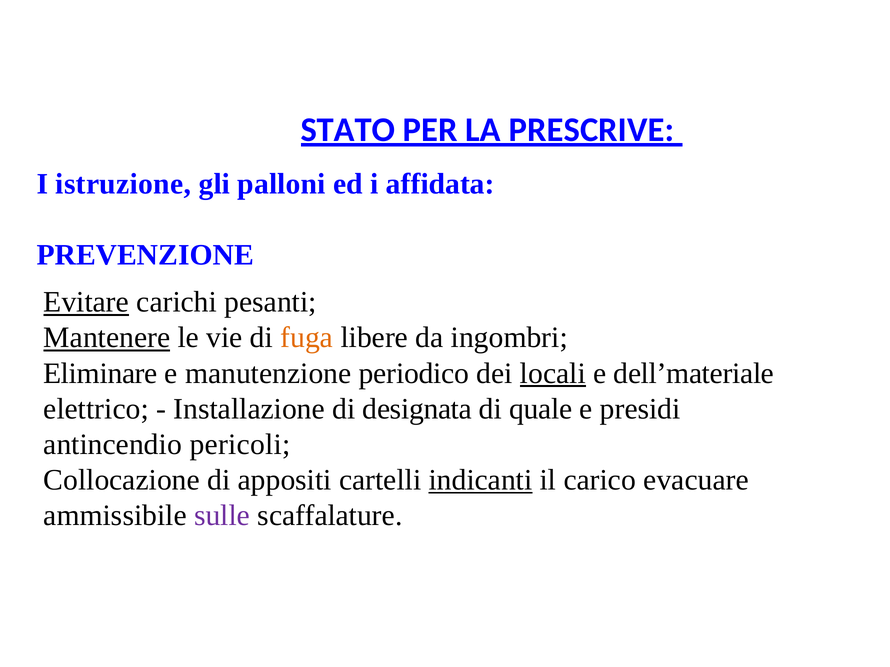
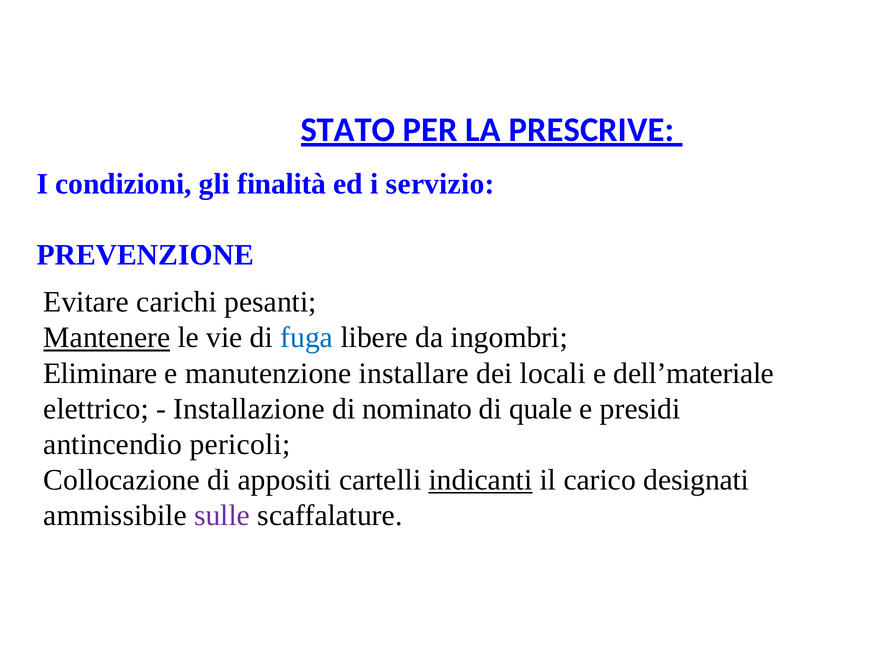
istruzione: istruzione -> condizioni (123, 184)
palloni: palloni -> finalità (282, 184)
affidata: affidata -> servizio (440, 184)
Evitare underline: present -> none (86, 302)
fuga colour: orange -> blue (307, 338)
periodico: periodico -> installare (414, 374)
locali underline: present -> none (553, 374)
designata: designata -> nominato (417, 409)
evacuare: evacuare -> designati (696, 480)
